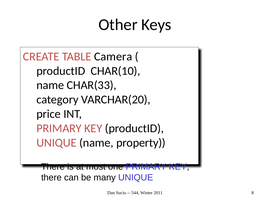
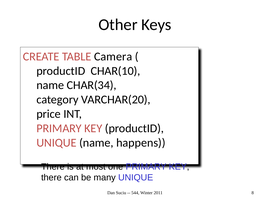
CHAR(33: CHAR(33 -> CHAR(34 (92, 85)
property: property -> happens (141, 143)
